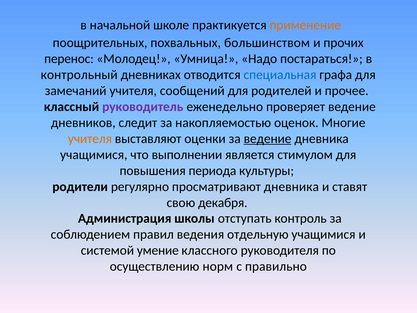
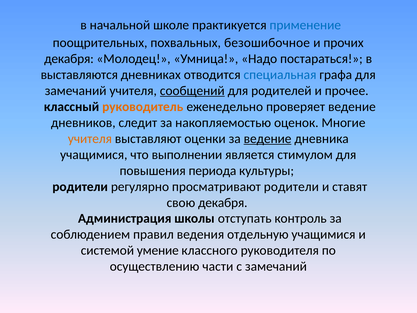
применение colour: orange -> blue (305, 25)
большинством: большинством -> безошибочное (267, 43)
перенос: перенос -> декабря (69, 59)
контрольный: контрольный -> выставляются (79, 75)
сообщений underline: none -> present (192, 91)
руководитель colour: purple -> orange (143, 107)
просматривают дневника: дневника -> родители (291, 186)
норм: норм -> части (218, 266)
с правильно: правильно -> замечаний (276, 266)
